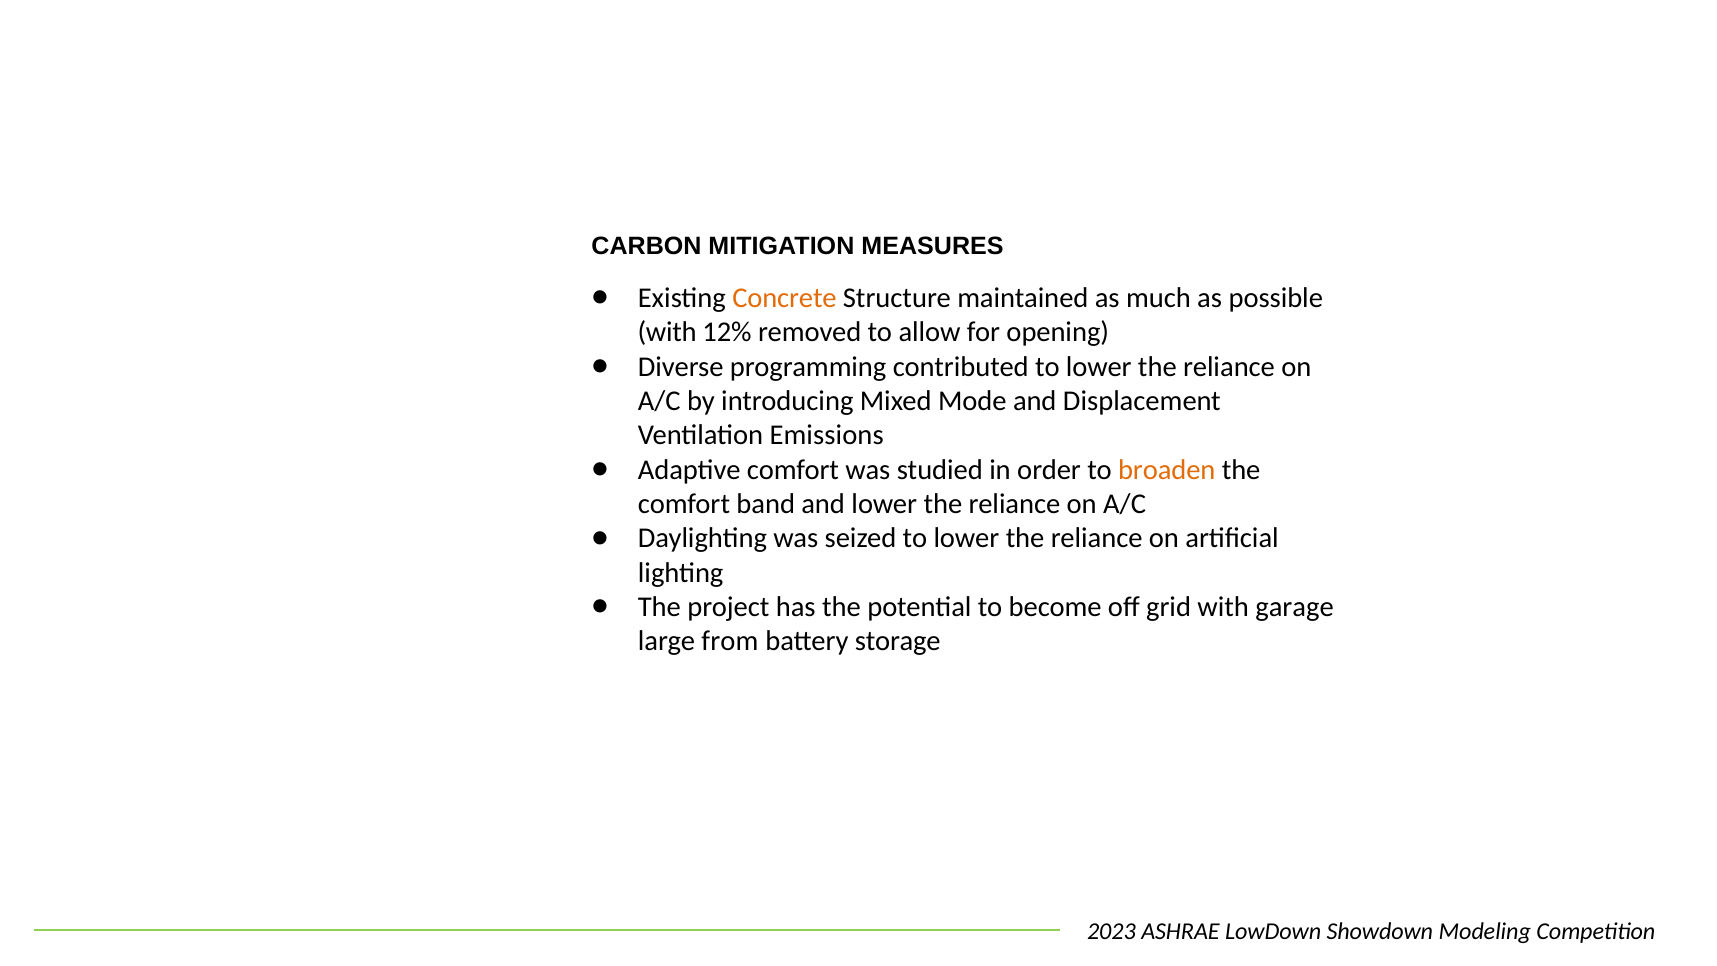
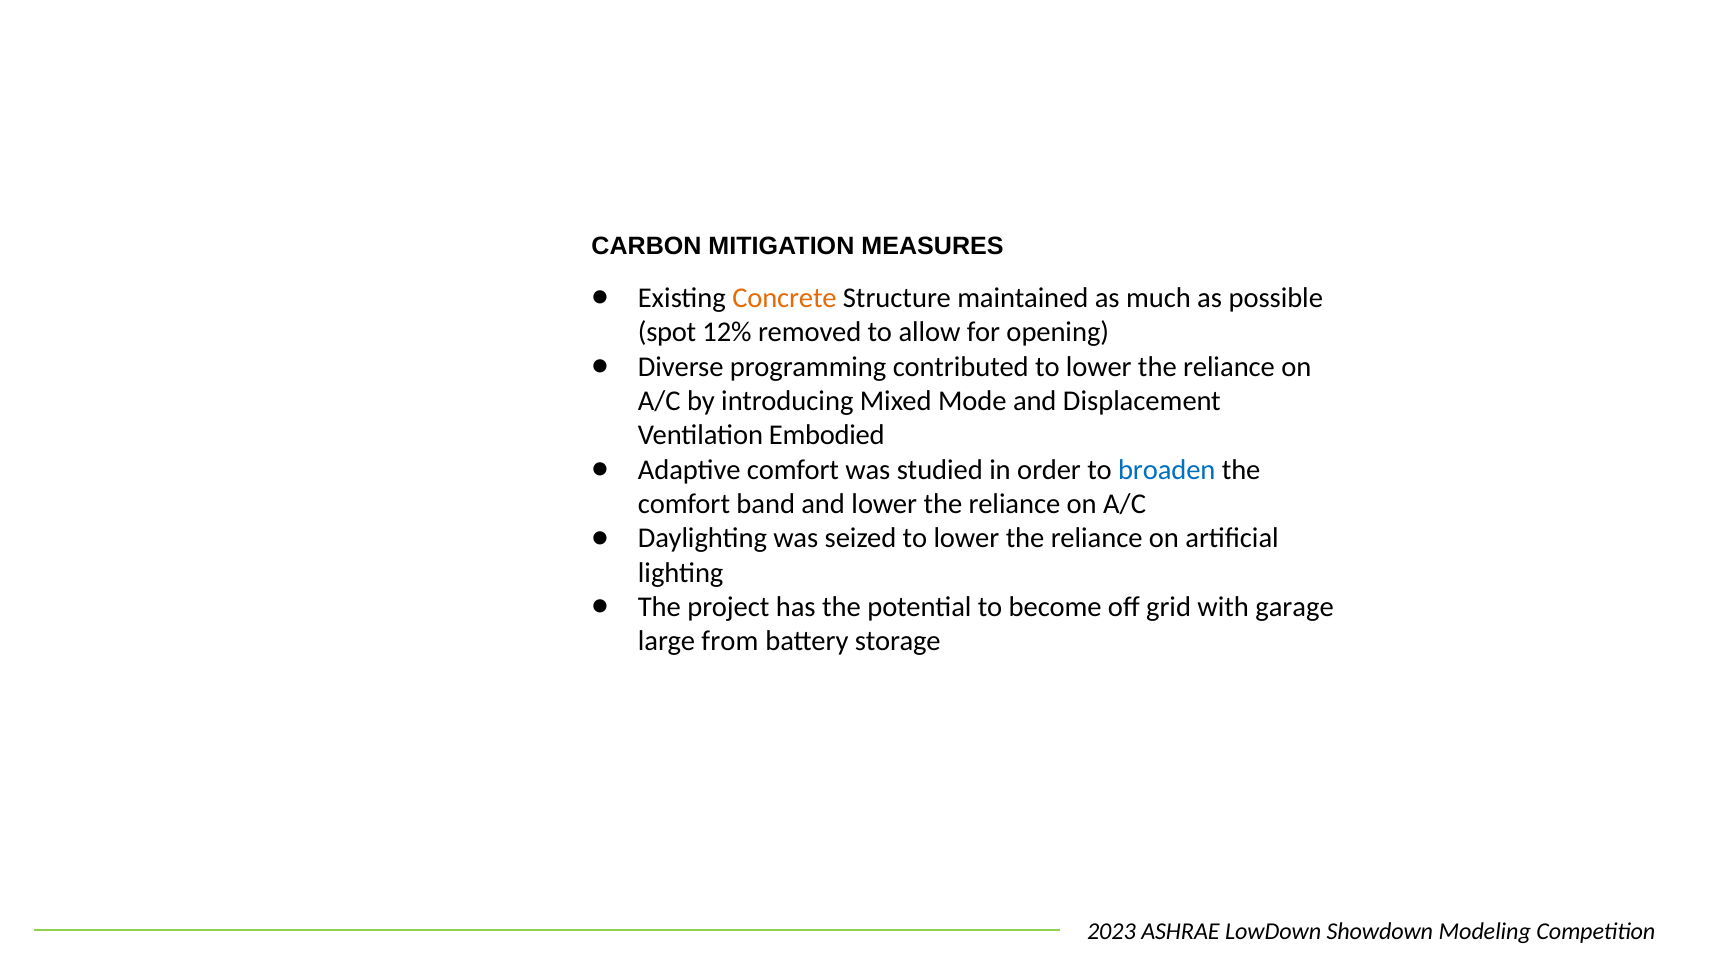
with: with -> spot (667, 332)
Emissions: Emissions -> Embodied (827, 435)
broaden colour: orange -> blue (1167, 470)
